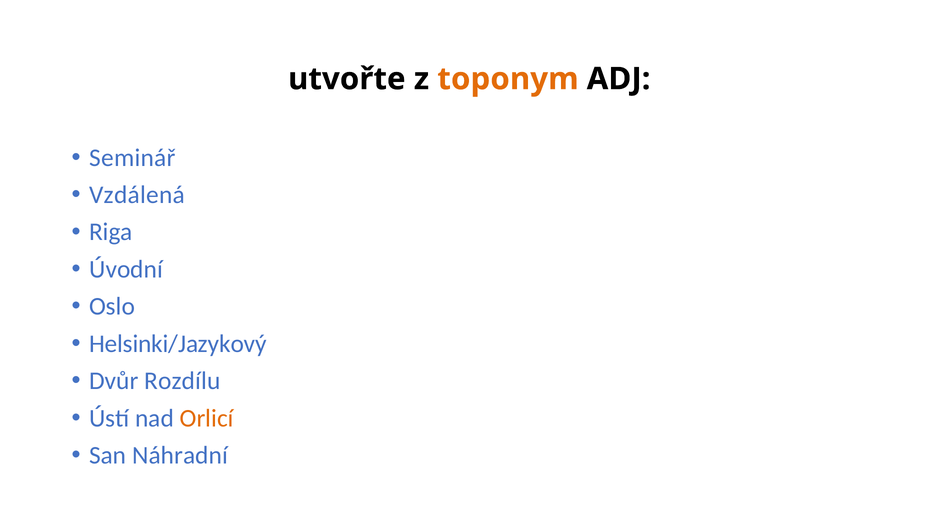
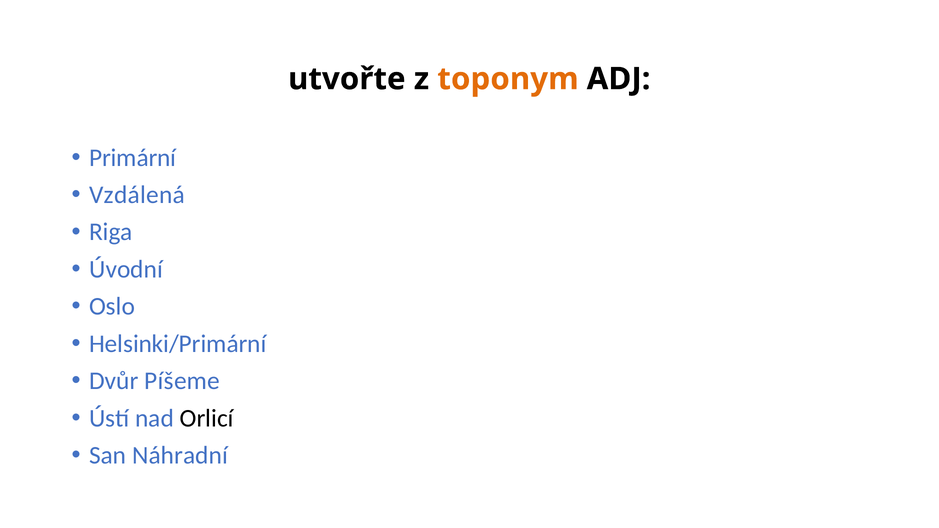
Seminář: Seminář -> Primární (133, 158)
Helsinki/Jazykový: Helsinki/Jazykový -> Helsinki/Primární (178, 344)
Rozdílu: Rozdílu -> Píšeme (182, 381)
Orlicí colour: orange -> black (207, 418)
